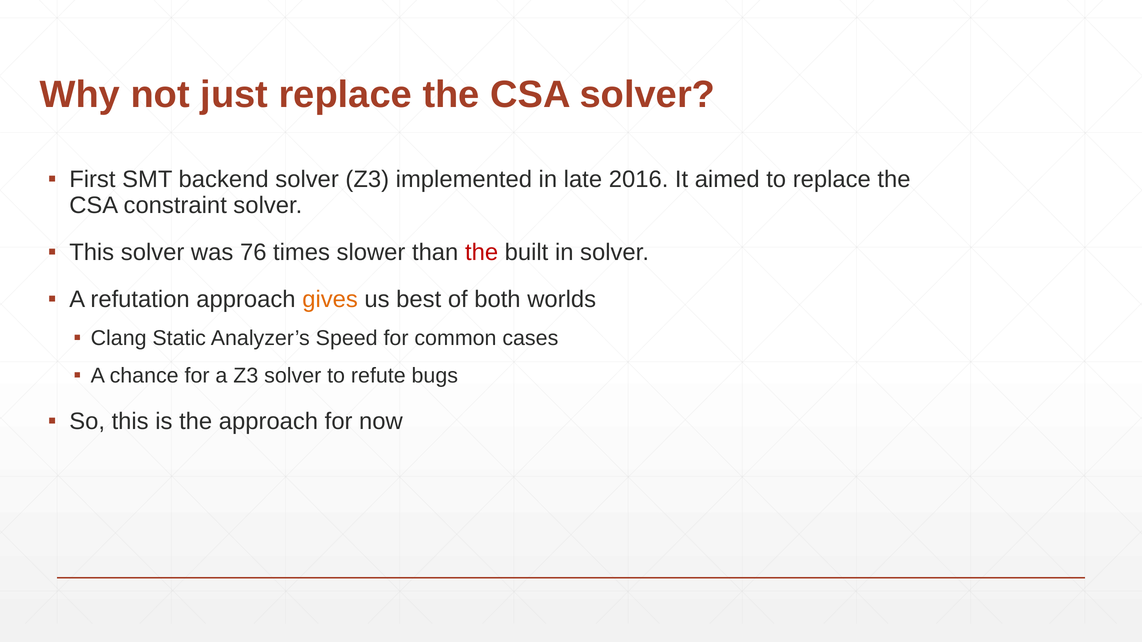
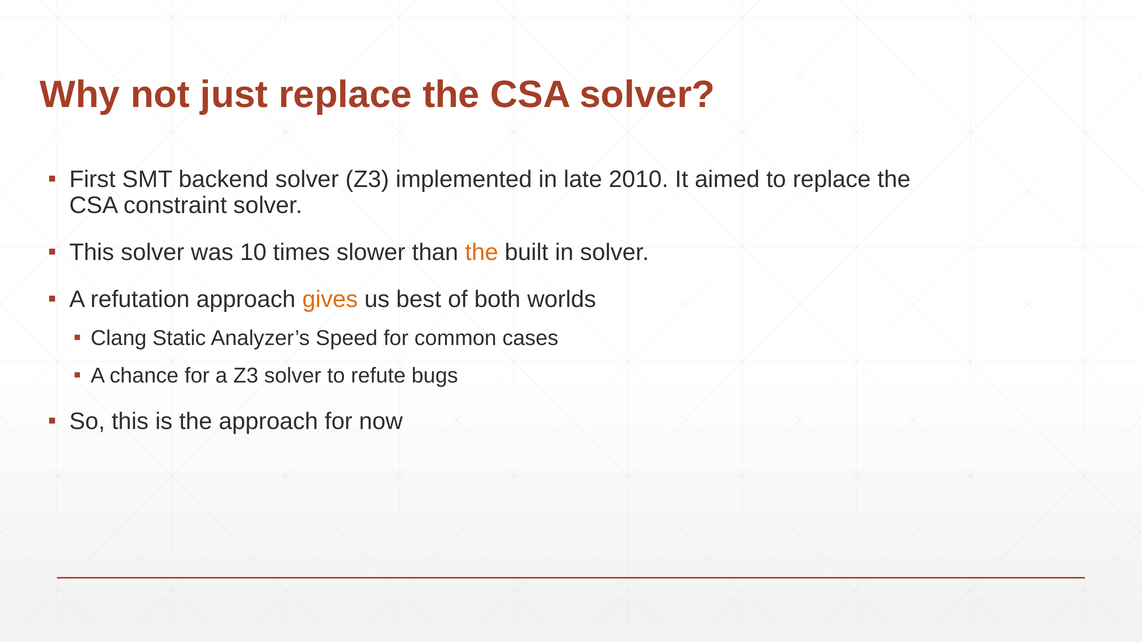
2016: 2016 -> 2010 (639, 180)
76: 76 -> 10 (253, 253)
the colour: red -> orange (482, 253)
